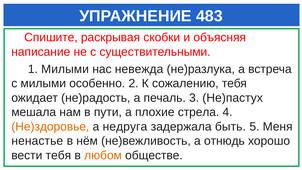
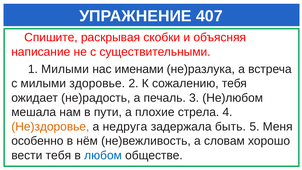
483: 483 -> 407 (209, 16)
невежда: невежда -> именами (139, 69)
особенно: особенно -> здоровье (97, 83)
Не)пастух: Не)пастух -> Не)любом (233, 98)
ненастье: ненастье -> особенно (37, 141)
отнюдь: отнюдь -> словам (224, 141)
любом colour: orange -> blue (103, 155)
